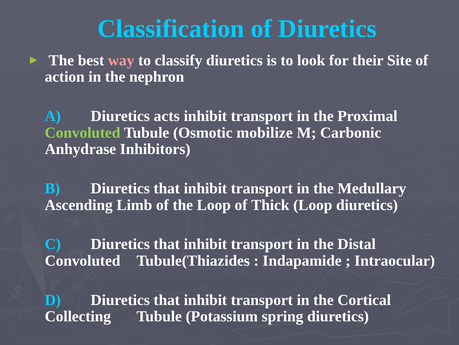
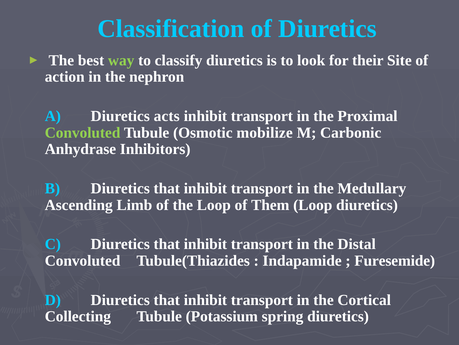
way colour: pink -> light green (121, 60)
Thick: Thick -> Them (270, 205)
Intraocular: Intraocular -> Furesemide (395, 260)
